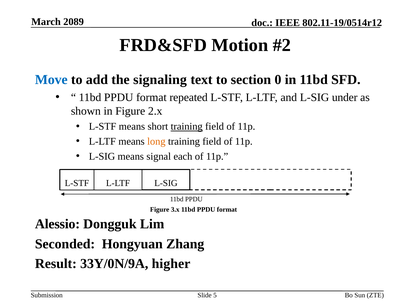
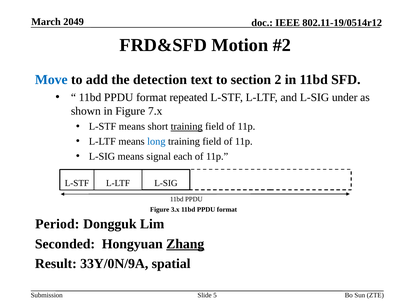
2089: 2089 -> 2049 (74, 22)
signaling: signaling -> detection (160, 80)
0: 0 -> 2 (278, 80)
2.x: 2.x -> 7.x (155, 111)
long colour: orange -> blue (156, 142)
Alessio: Alessio -> Period (57, 224)
Zhang underline: none -> present (185, 244)
higher: higher -> spatial (171, 264)
